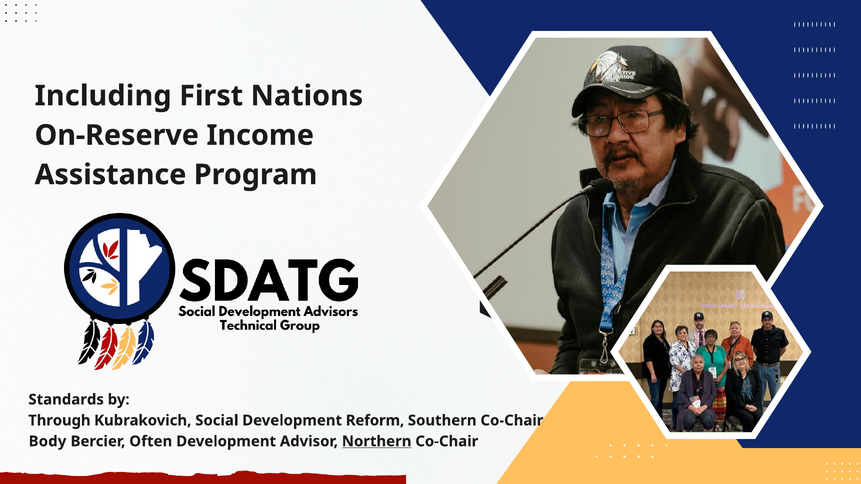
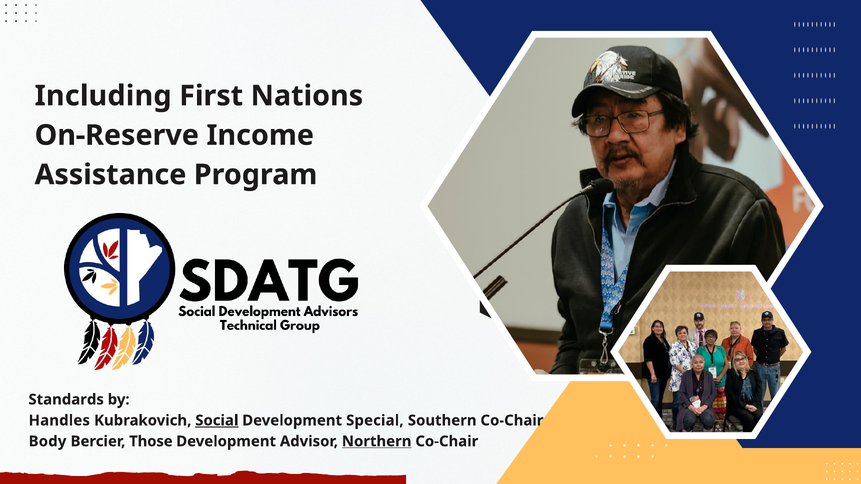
Through: Through -> Handles (59, 421)
Social underline: none -> present (217, 421)
Reform: Reform -> Special (375, 421)
Often: Often -> Those (151, 442)
